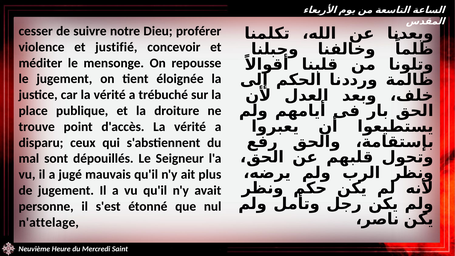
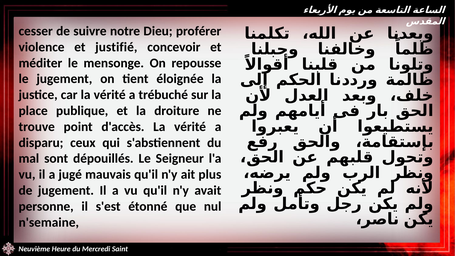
n'attelage: n'attelage -> n'semaine (49, 222)
